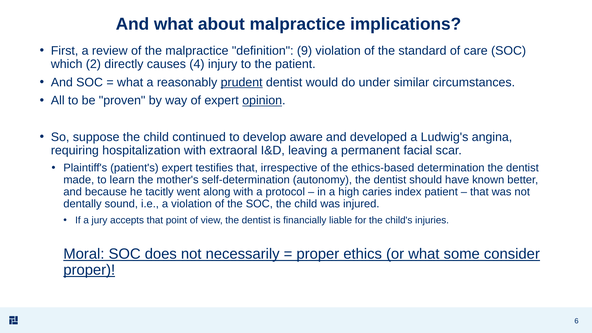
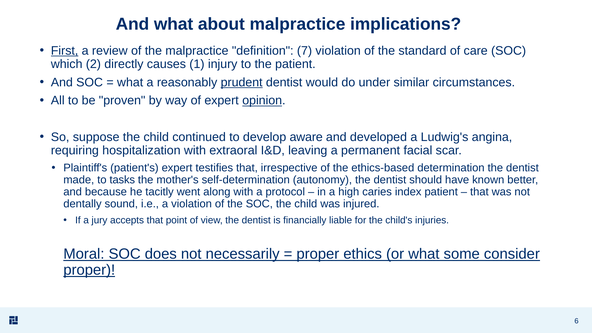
First underline: none -> present (65, 51)
9: 9 -> 7 (304, 51)
4: 4 -> 1 (197, 64)
learn: learn -> tasks (122, 180)
